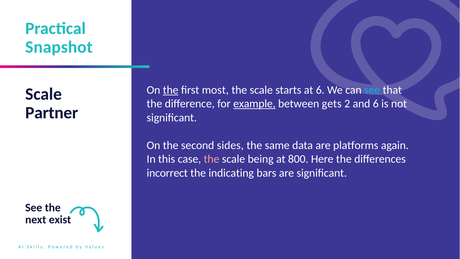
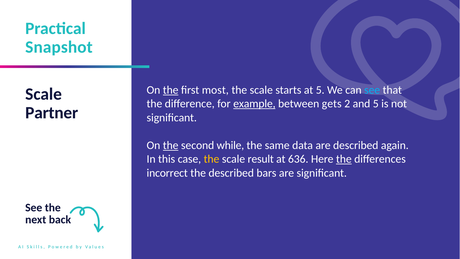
at 6: 6 -> 5 (320, 90)
and 6: 6 -> 5 (376, 104)
the underline: none -> present (171, 145)
sides: sides -> while (230, 145)
are platforms: platforms -> described (356, 145)
the colour: pink -> yellow (212, 159)
being: being -> result (261, 159)
800: 800 -> 636 (298, 159)
the underline: none -> present (344, 159)
the indicating: indicating -> described (231, 173)
exist: exist -> back (60, 219)
